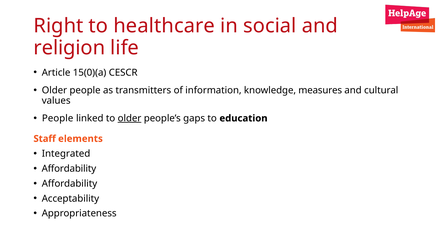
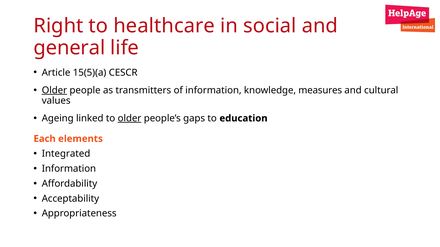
religion: religion -> general (69, 48)
15(0)(a: 15(0)(a -> 15(5)(a (90, 73)
Older underline: none -> present (54, 90)
People: People -> Ageing (58, 119)
Staff: Staff -> Each (45, 139)
Affordability: Affordability -> Information (69, 169)
